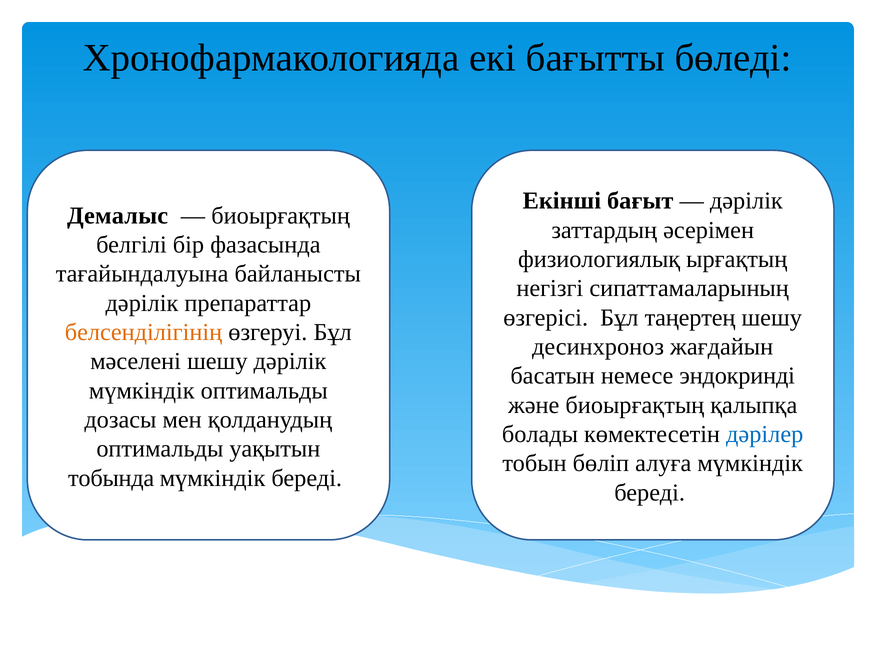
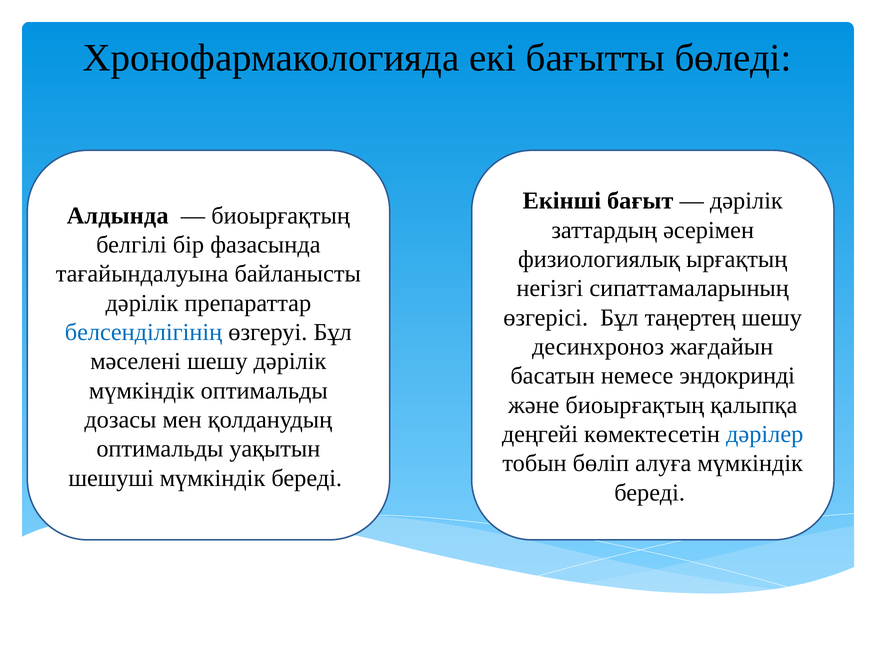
Демалыс: Демалыс -> Алдында (118, 216)
белсенділігінің colour: orange -> blue (143, 332)
болады: болады -> деңгейі (540, 434)
тобында: тобында -> шешуші (111, 478)
